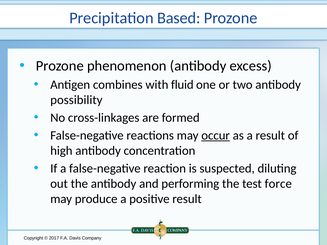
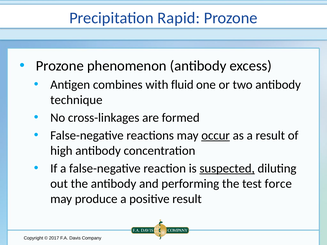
Based: Based -> Rapid (179, 18)
possibility: possibility -> technique (76, 100)
suspected underline: none -> present (227, 169)
